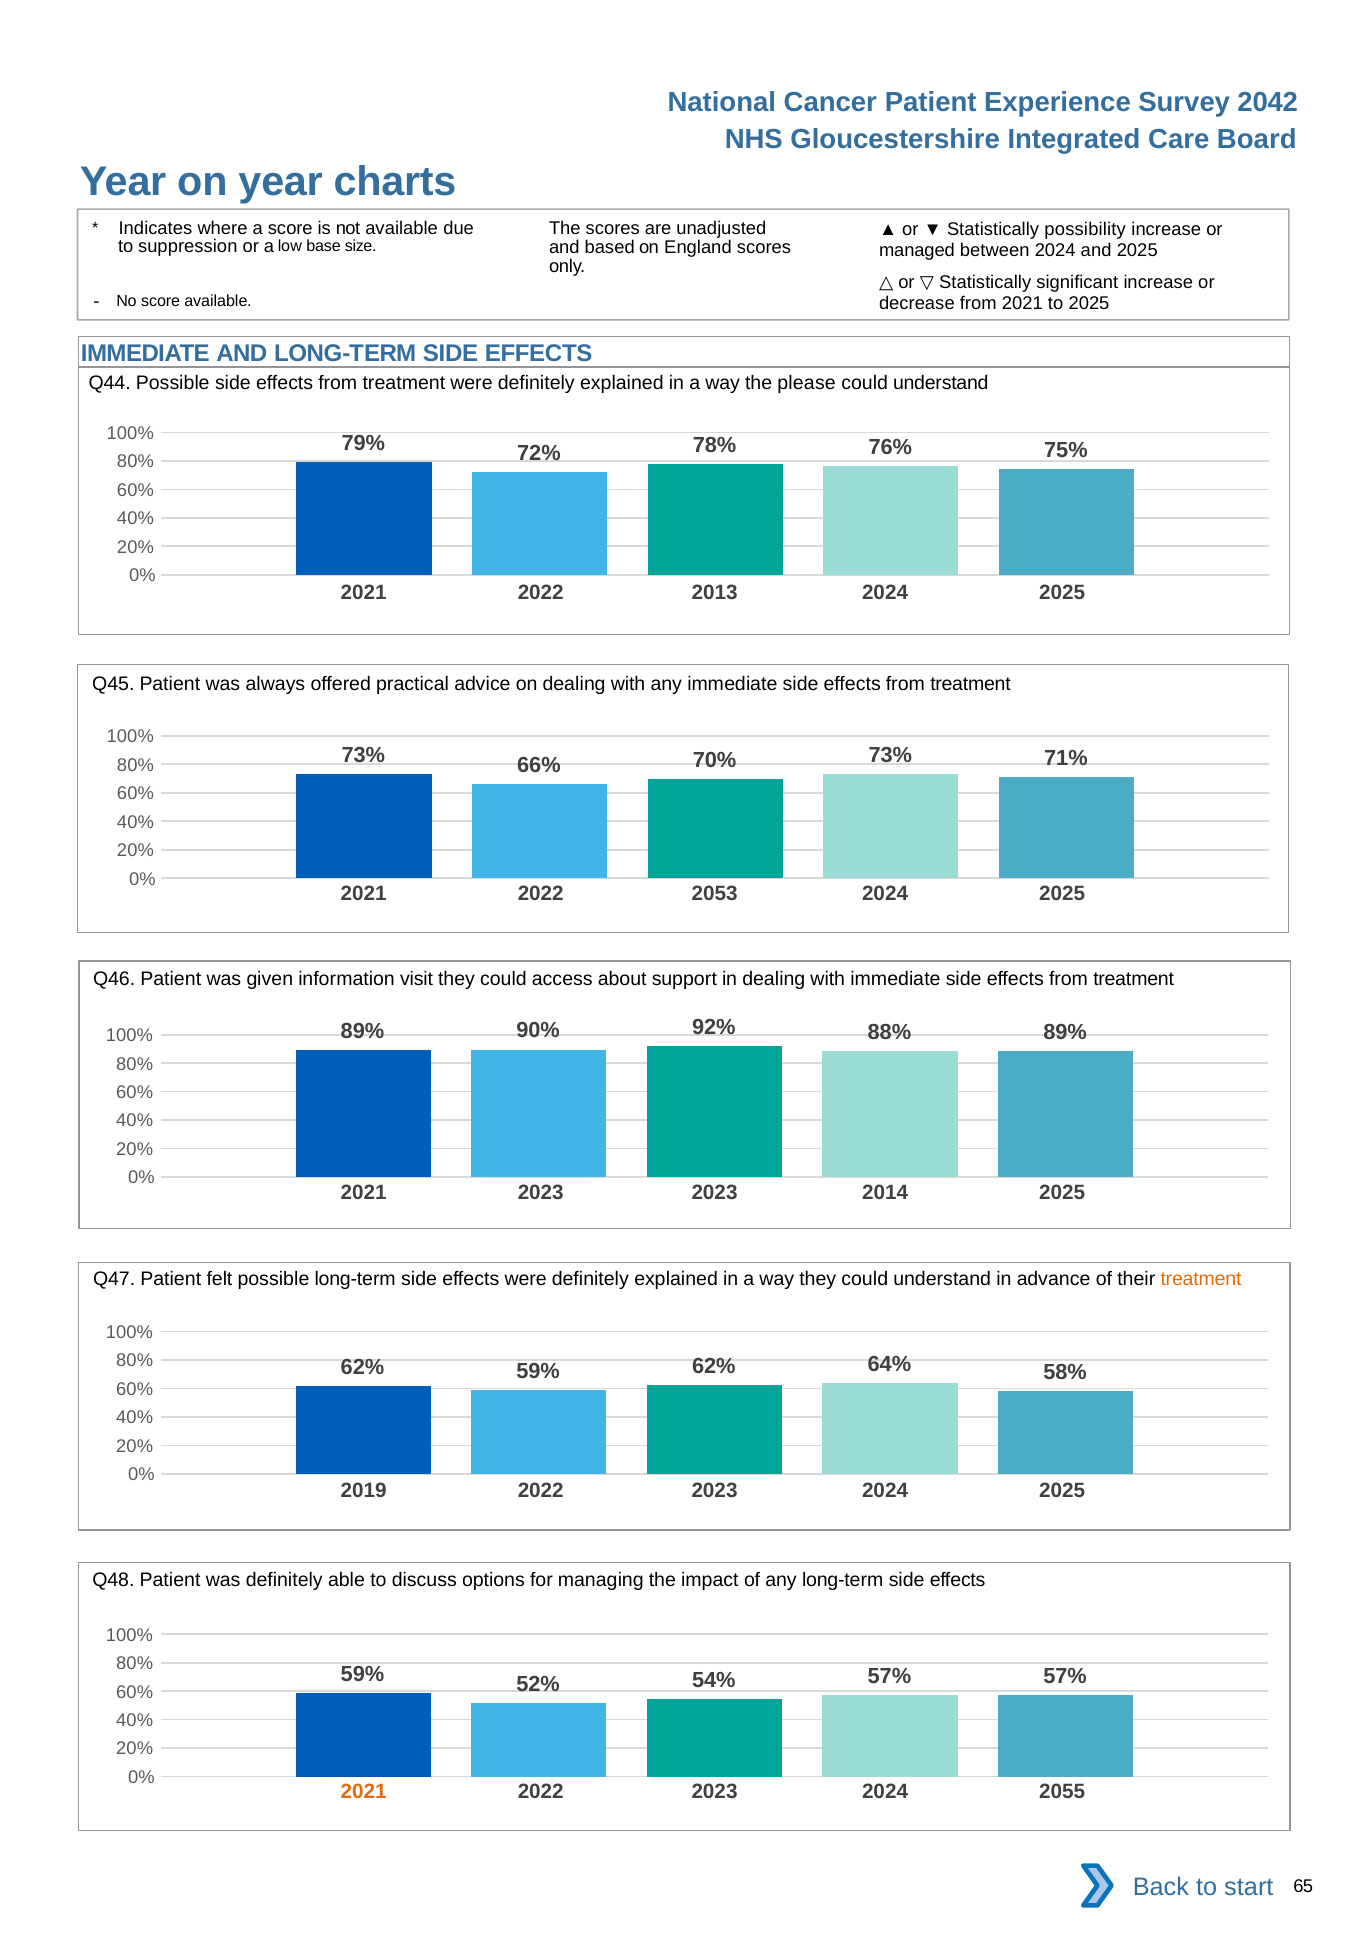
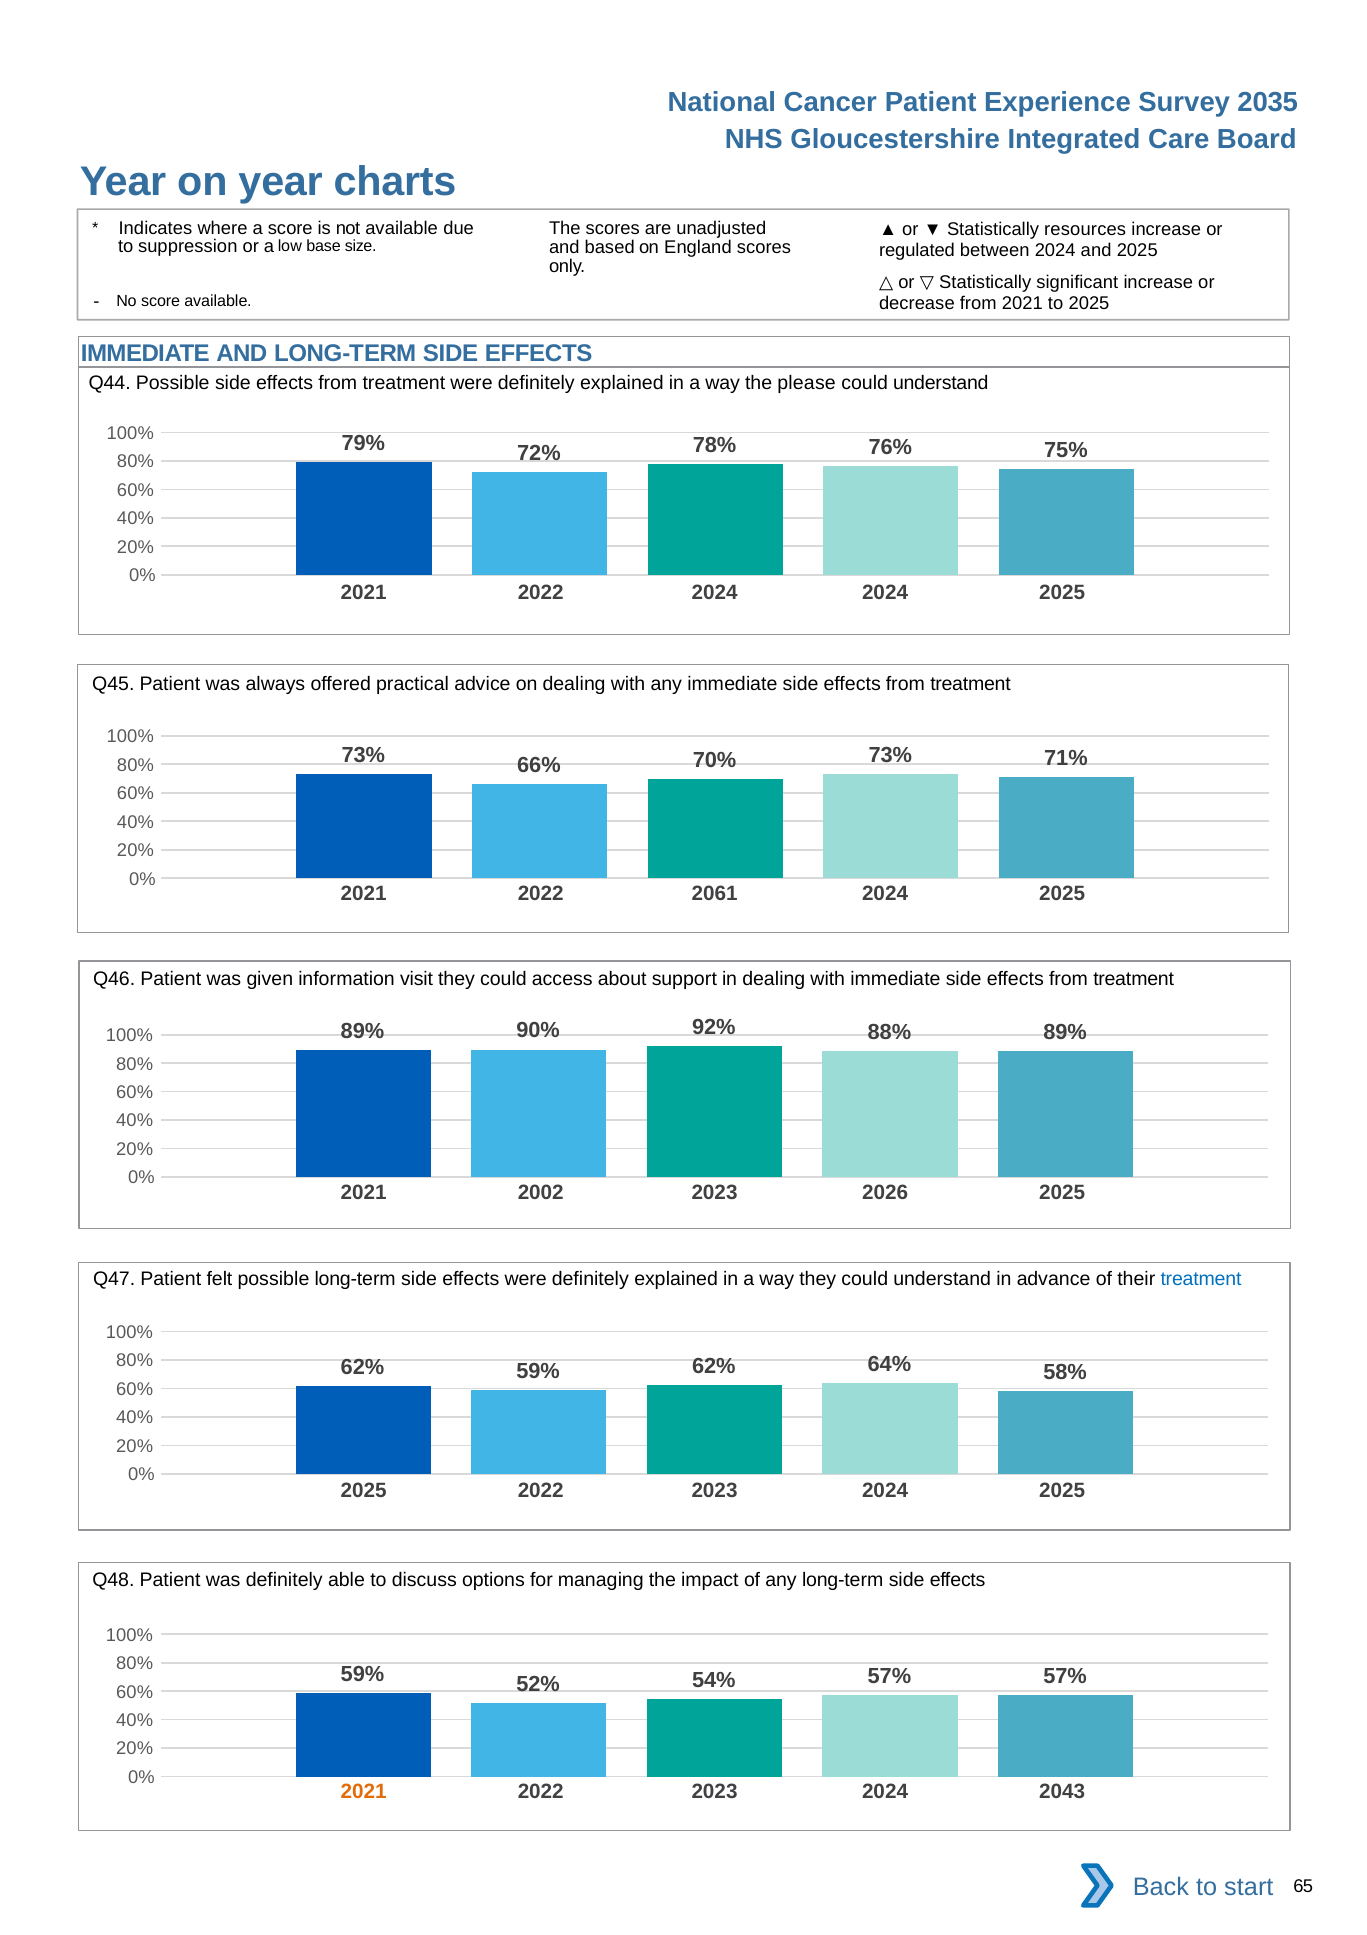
2042: 2042 -> 2035 (1268, 102)
possibility: possibility -> resources (1085, 230)
managed: managed -> regulated (917, 251)
2022 2013: 2013 -> 2024 (715, 592)
2053: 2053 -> 2061 (715, 893)
2021 2023: 2023 -> 2002 (541, 1192)
2014: 2014 -> 2026 (885, 1192)
treatment colour: orange -> blue (1201, 1279)
2019: 2019 -> 2025 (364, 1490)
2055: 2055 -> 2043 (1062, 1791)
